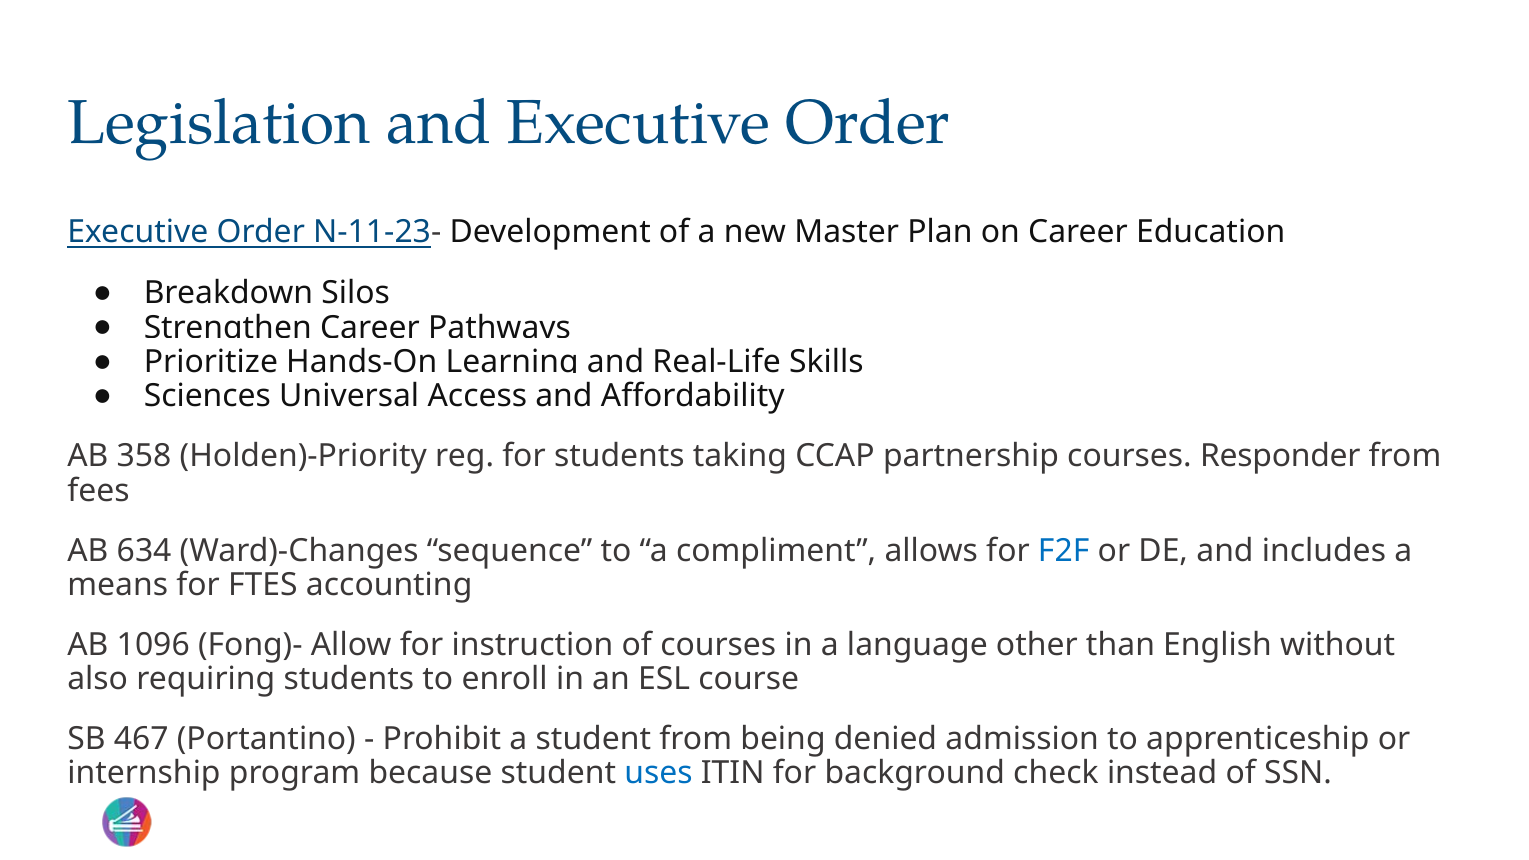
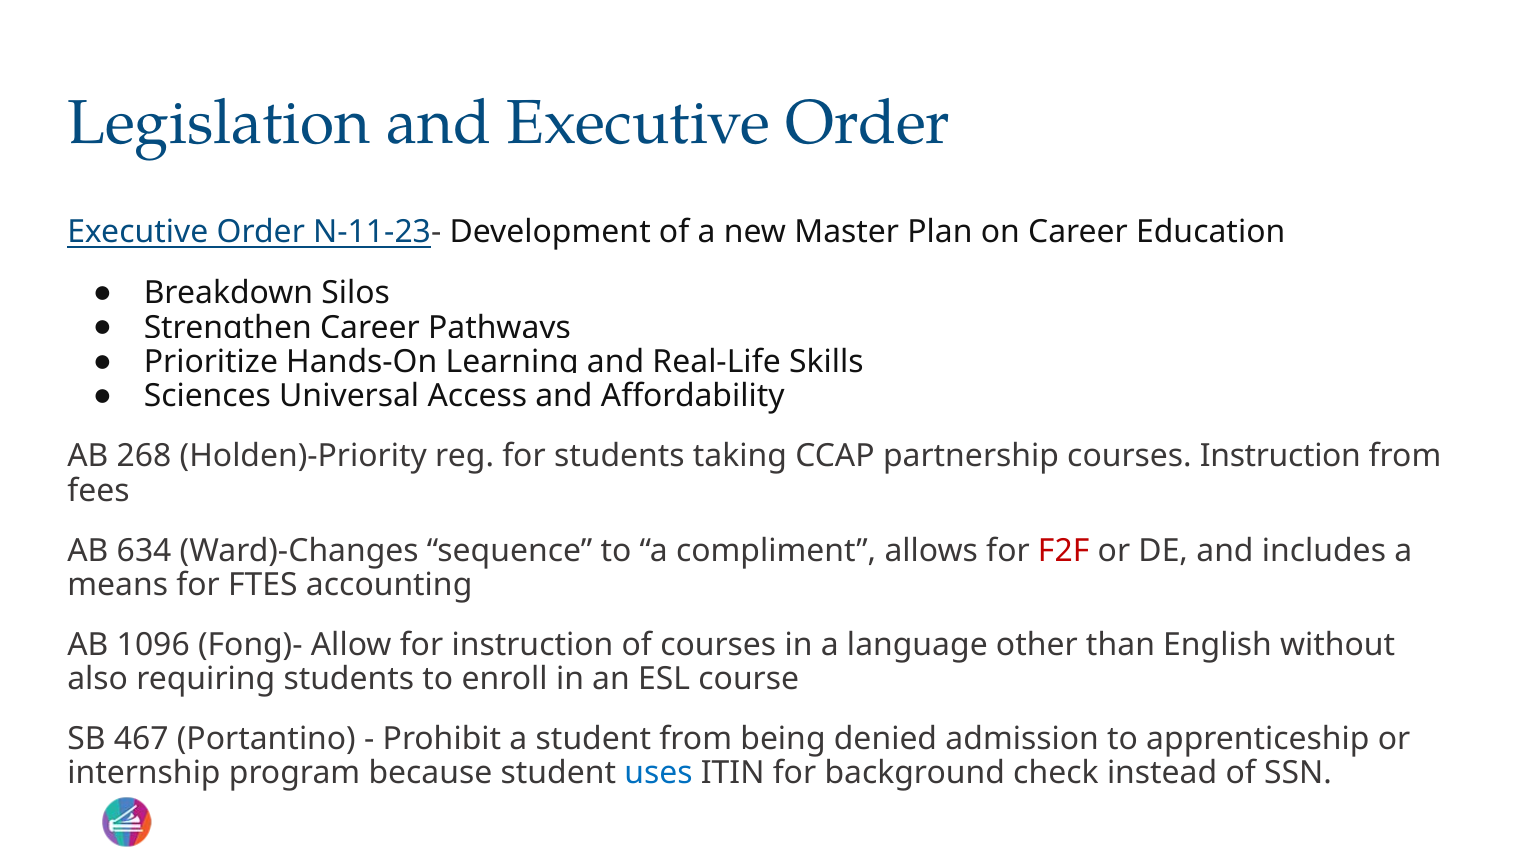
358: 358 -> 268 (144, 456)
courses Responder: Responder -> Instruction (1280, 456)
F2F colour: blue -> red (1064, 551)
